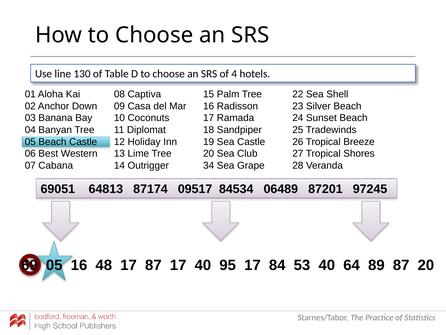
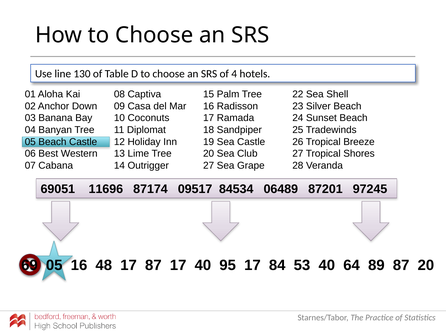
Outrigger 34: 34 -> 27 (209, 165)
64813: 64813 -> 11696 (106, 189)
